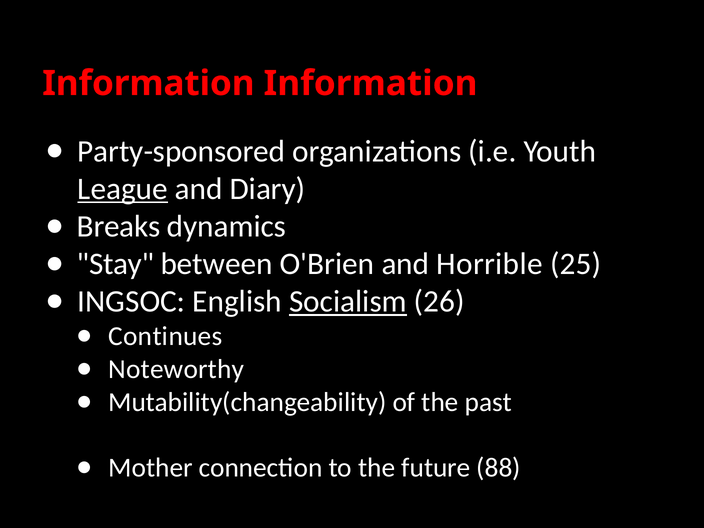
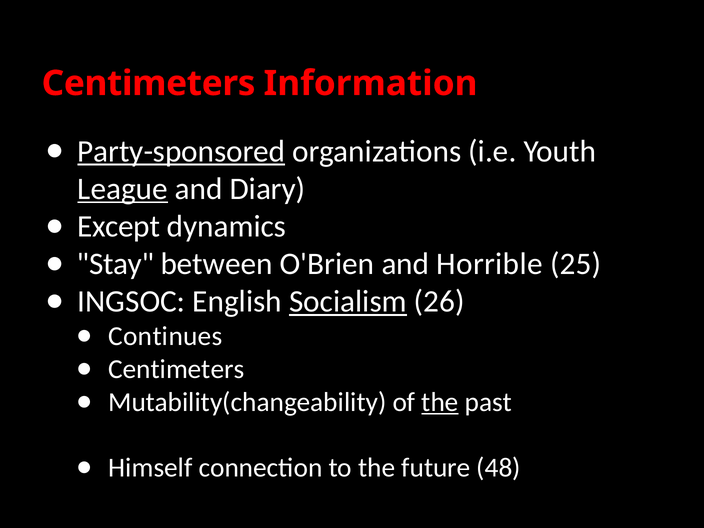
Information: Information -> Centimeters (149, 83)
Party-sponsored underline: none -> present (181, 151)
Breaks: Breaks -> Except (119, 226)
Noteworthy: Noteworthy -> Centimeters (176, 369)
the underline: none -> present (440, 402)
Mother: Mother -> Himself (150, 468)
88: 88 -> 48 (499, 468)
